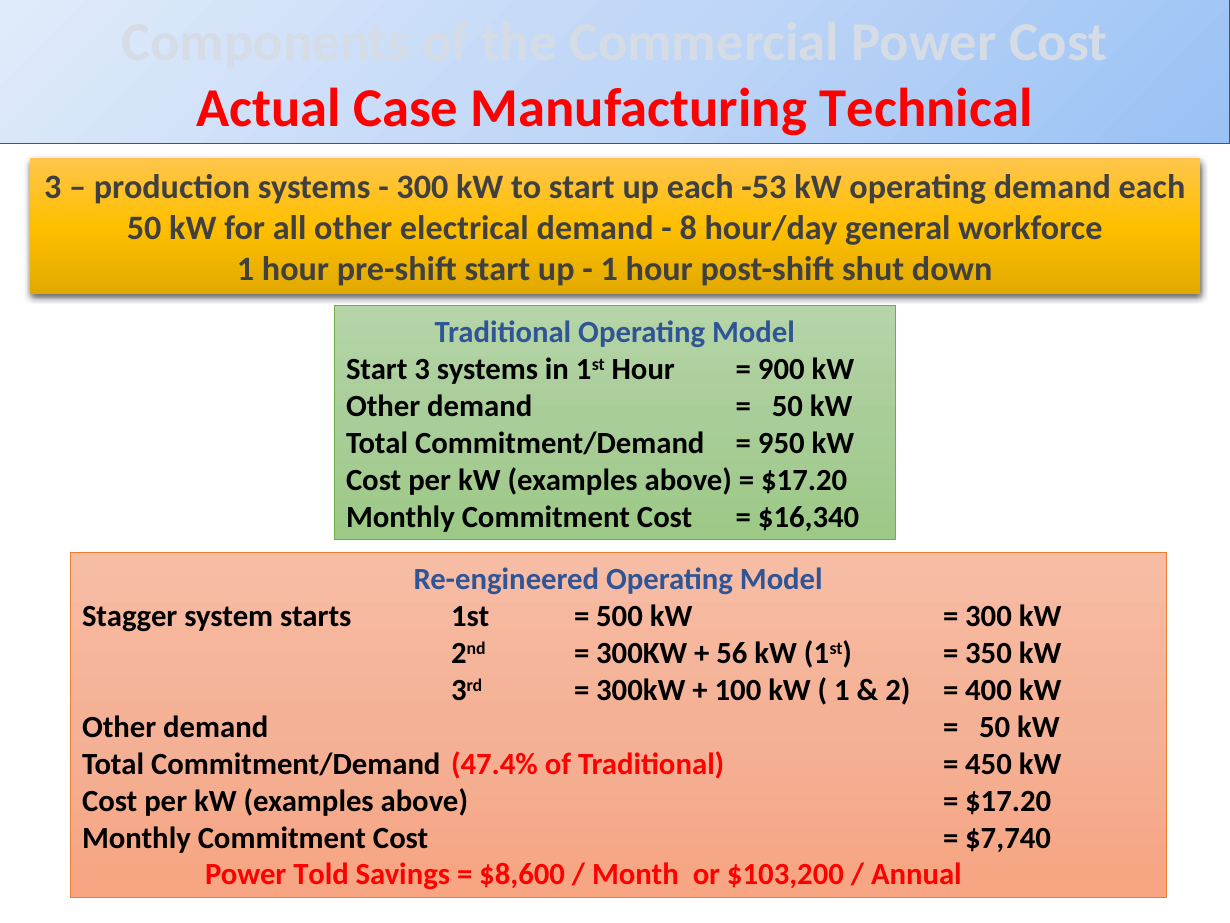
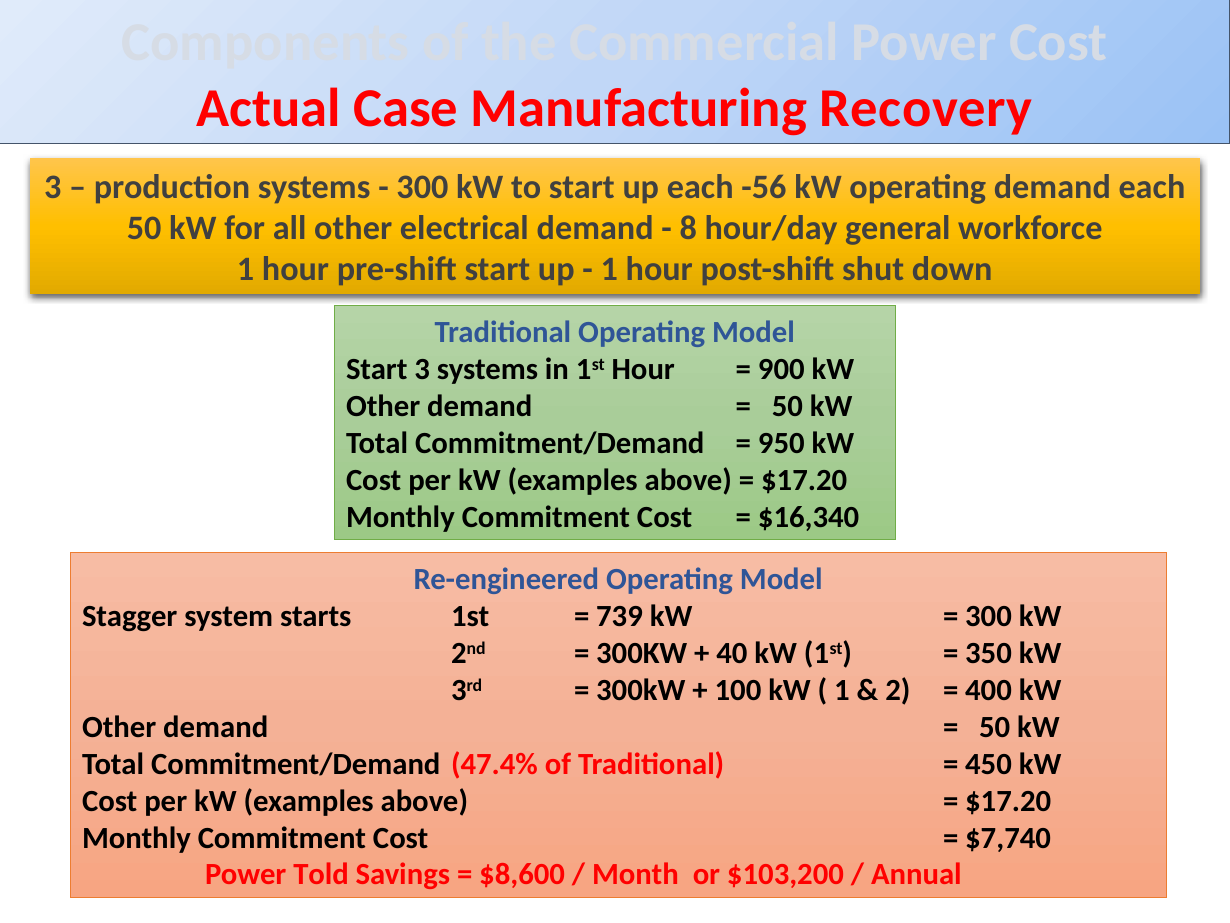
Technical: Technical -> Recovery (926, 108)
-53: -53 -> -56 (764, 187)
500: 500 -> 739 (620, 616)
56: 56 -> 40 (732, 653)
